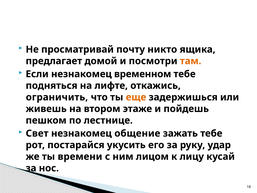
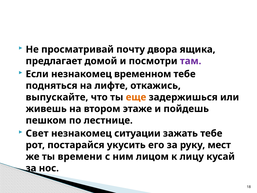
никто: никто -> двора (162, 49)
там colour: orange -> purple (191, 61)
ограничить: ограничить -> выпускайте (57, 97)
общение: общение -> ситуации (137, 133)
удар: удар -> мест (219, 145)
